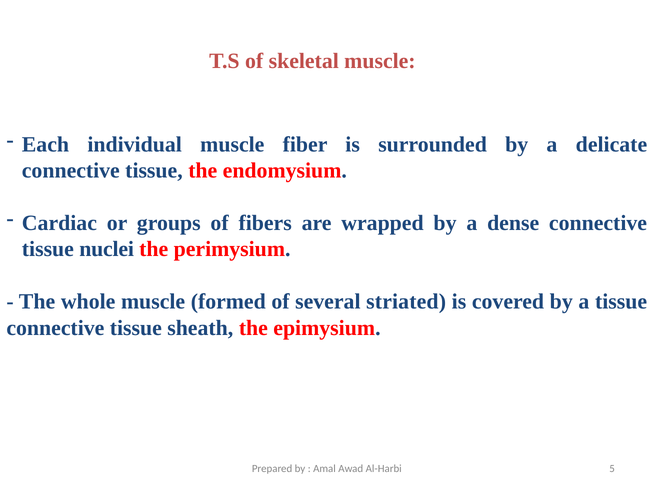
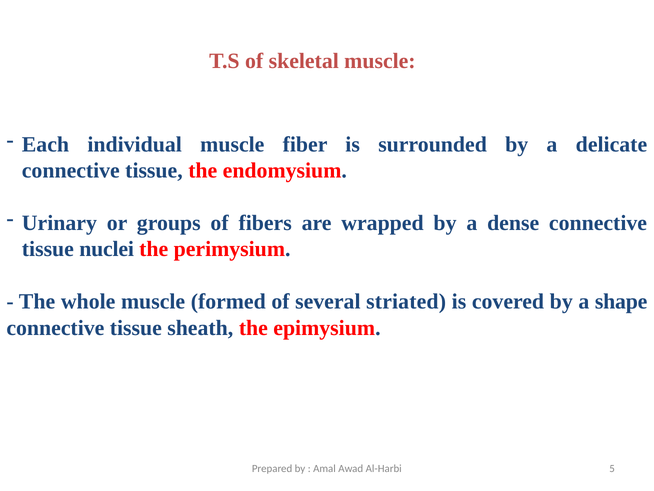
Cardiac: Cardiac -> Urinary (59, 223)
a tissue: tissue -> shape (621, 301)
